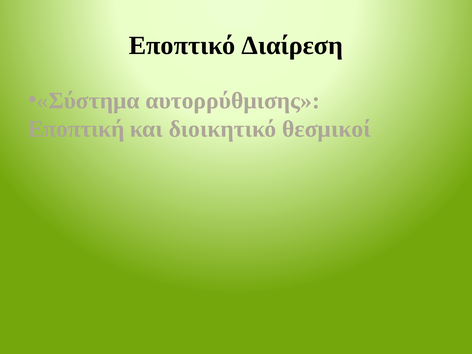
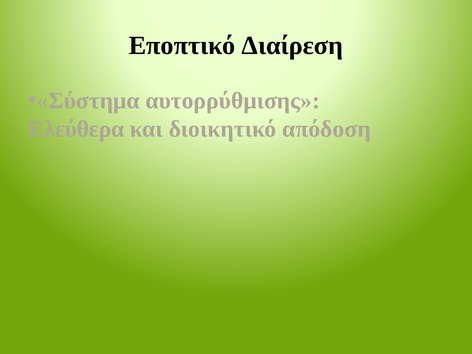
Εποπτική: Εποπτική -> Ελεύθερα (76, 129)
θεσμικοί: θεσμικοί -> απόδοση (326, 129)
